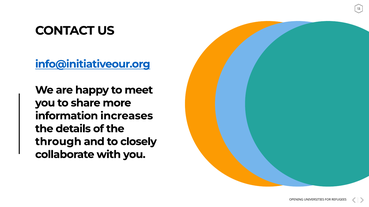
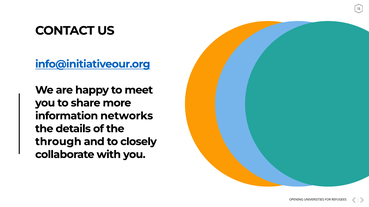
increases: increases -> networks (127, 116)
